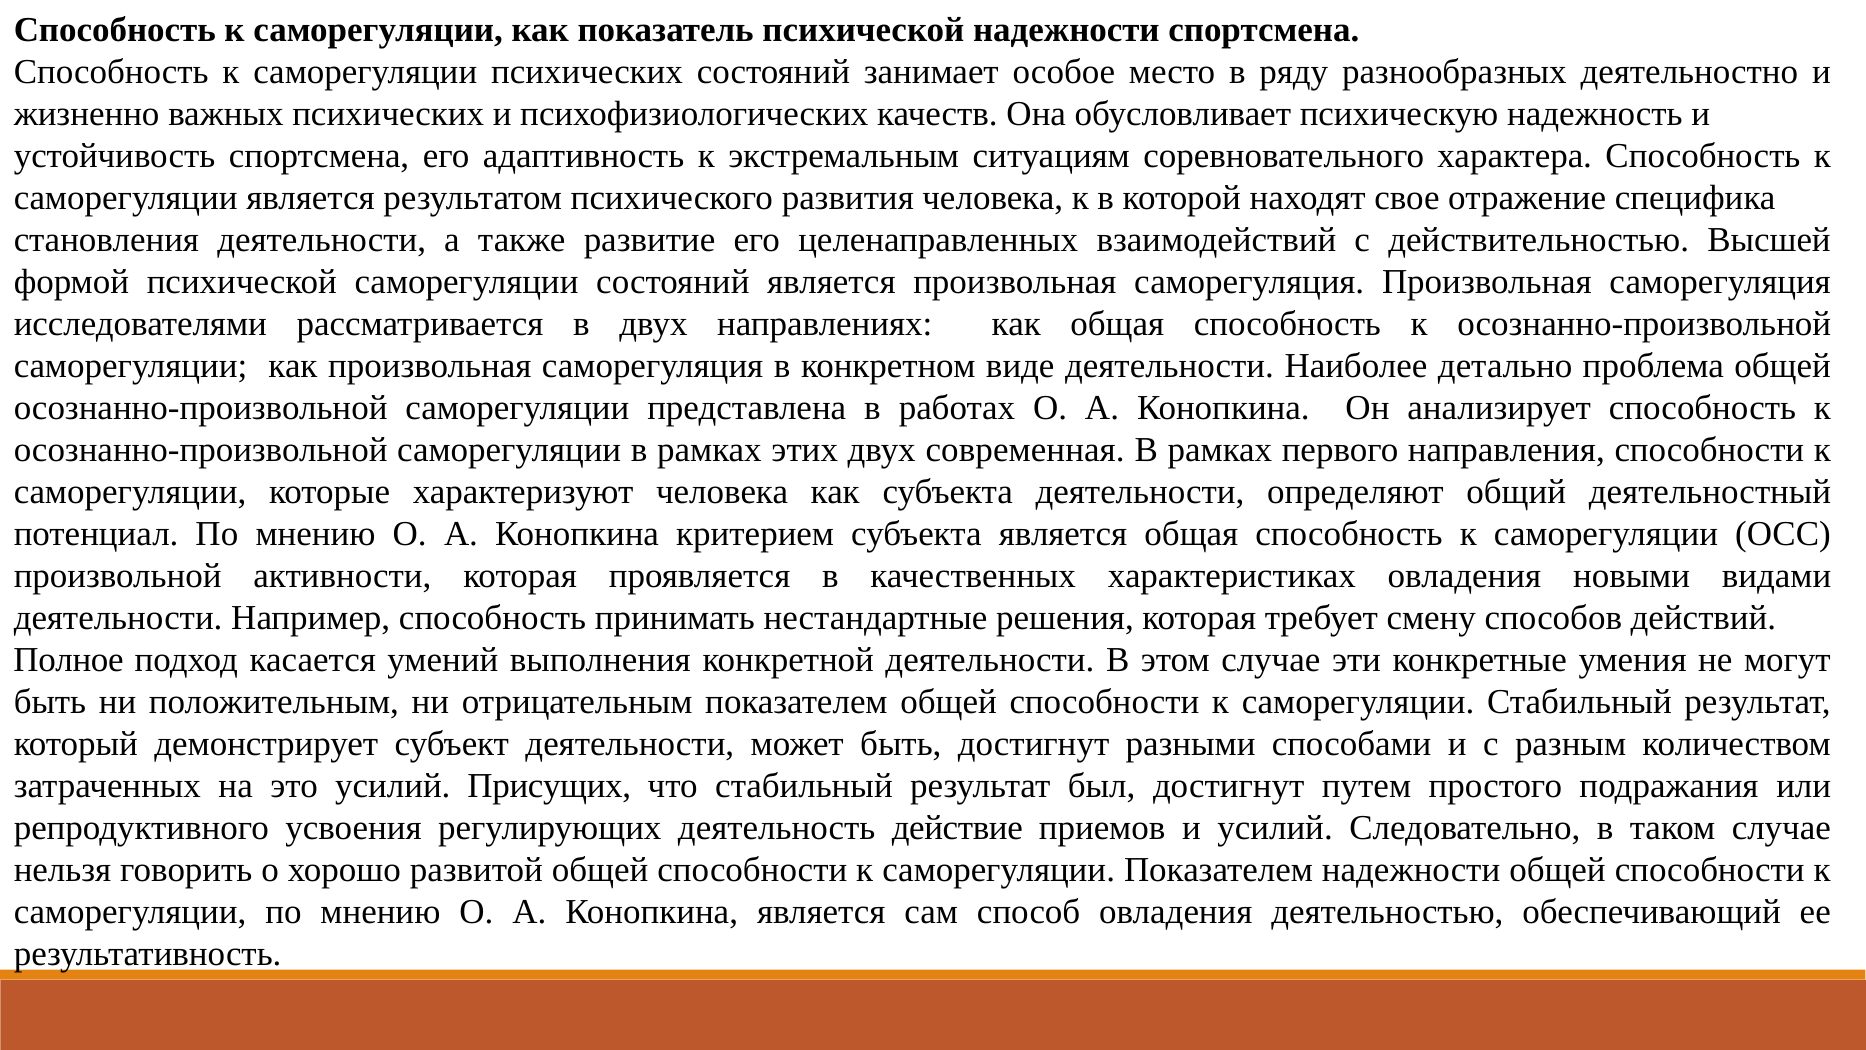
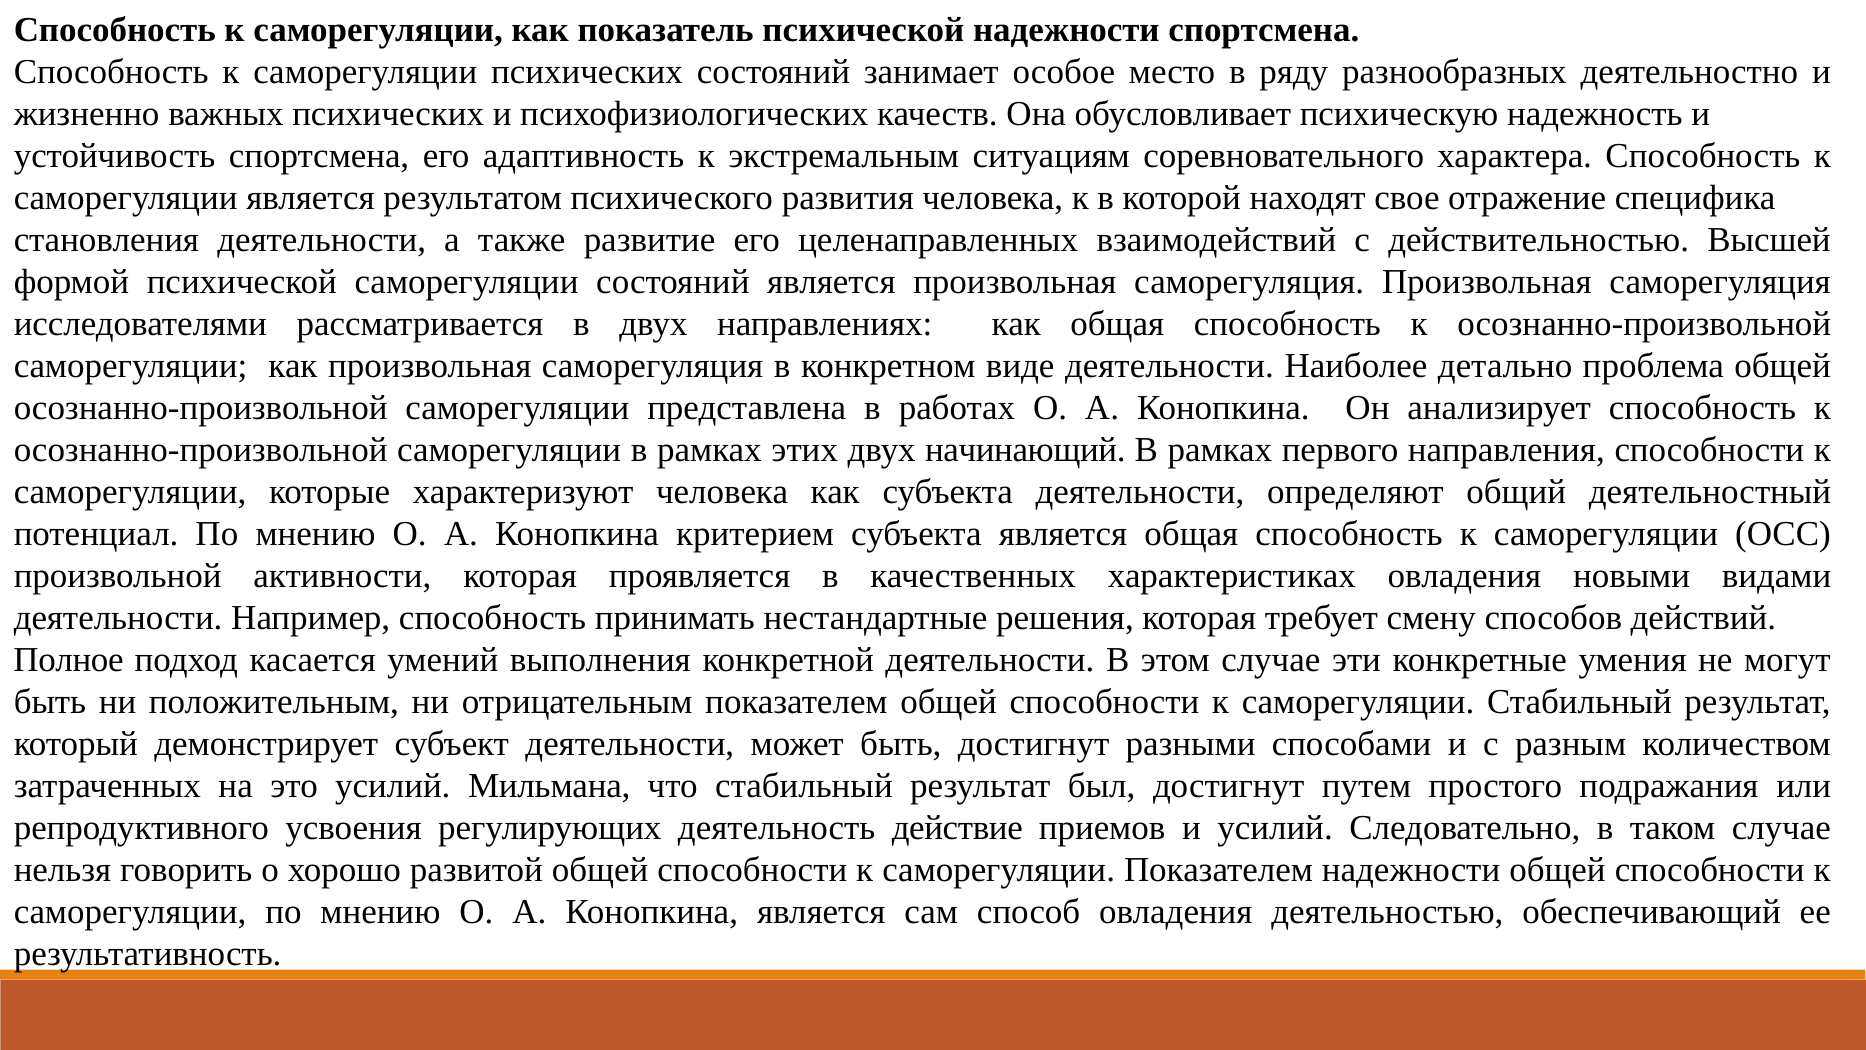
современная: современная -> начинающий (1025, 450)
Присущих: Присущих -> Мильмана (549, 786)
